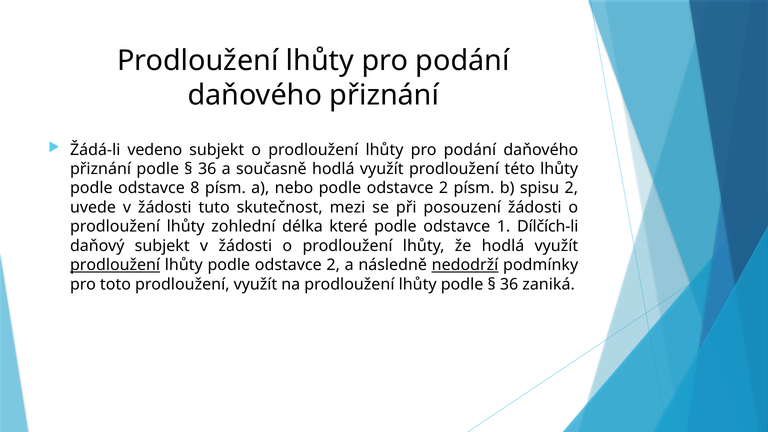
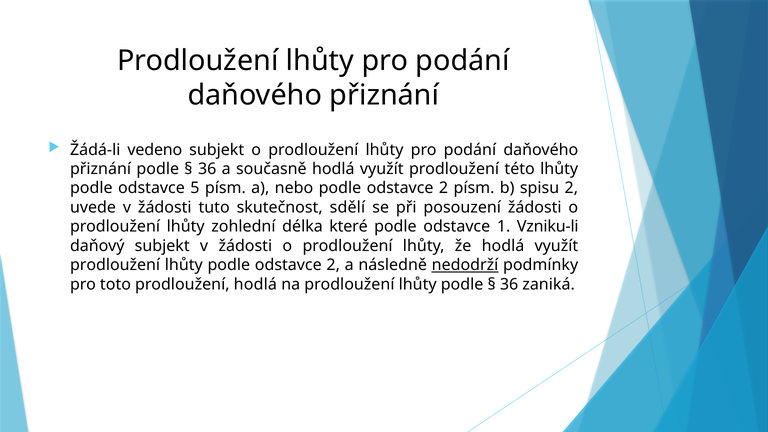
8: 8 -> 5 (195, 188)
mezi: mezi -> sdělí (347, 207)
Dílčích-li: Dílčích-li -> Vzniku-li (548, 227)
prodloužení underline: present -> none (115, 265)
prodloužení využít: využít -> hodlá (255, 284)
